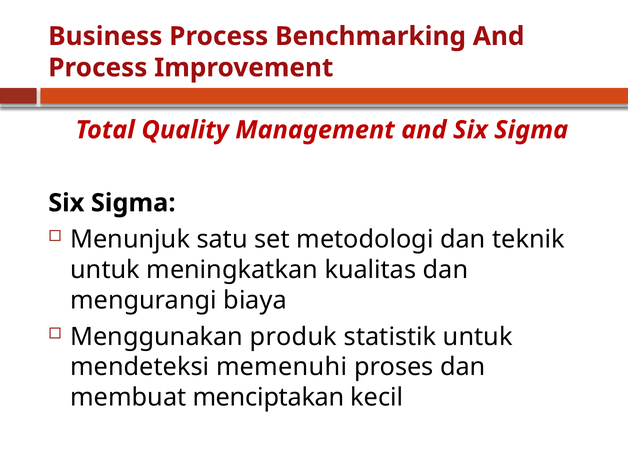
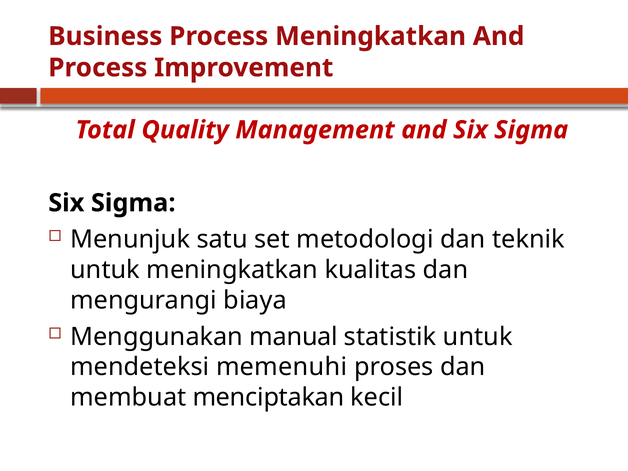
Process Benchmarking: Benchmarking -> Meningkatkan (371, 36)
produk: produk -> manual (294, 337)
